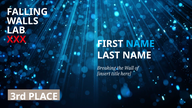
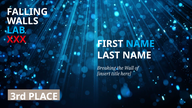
LAB colour: white -> light blue (16, 30)
